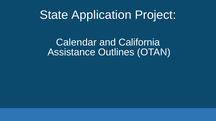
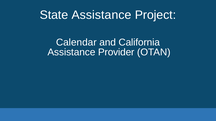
State Application: Application -> Assistance (101, 15)
Outlines: Outlines -> Provider (116, 52)
